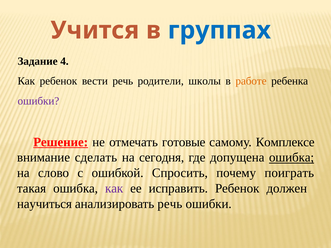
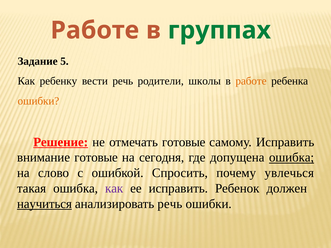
Учится: Учится -> Работе (95, 30)
группах colour: blue -> green (219, 30)
4: 4 -> 5 (64, 61)
Как ребенок: ребенок -> ребенку (58, 81)
ошибки colour: purple -> orange (38, 101)
самому Комплексе: Комплексе -> Исправить (285, 142)
внимание сделать: сделать -> готовые (96, 158)
поиграть: поиграть -> увлечься (289, 173)
научиться underline: none -> present (44, 204)
